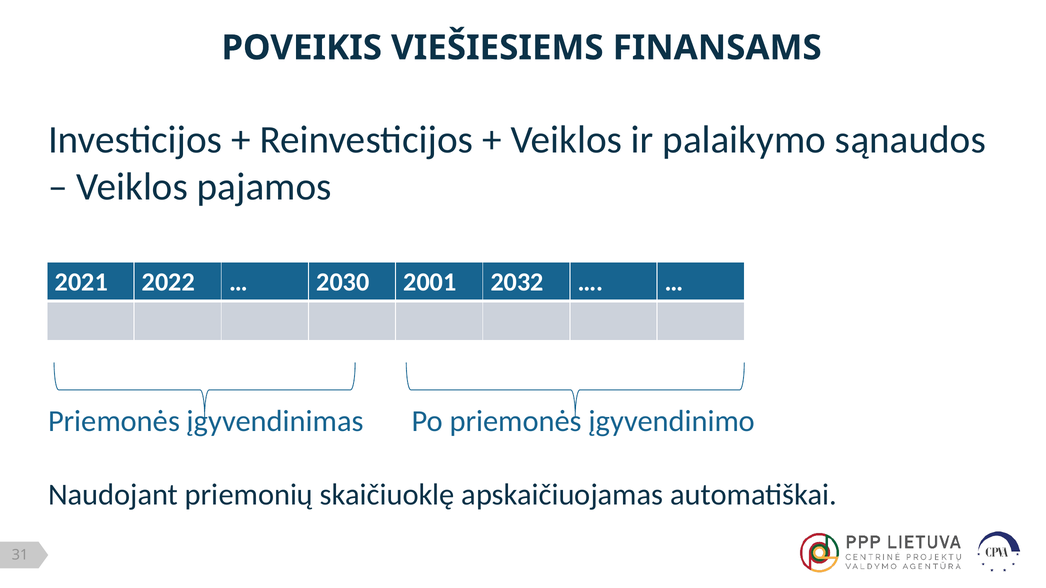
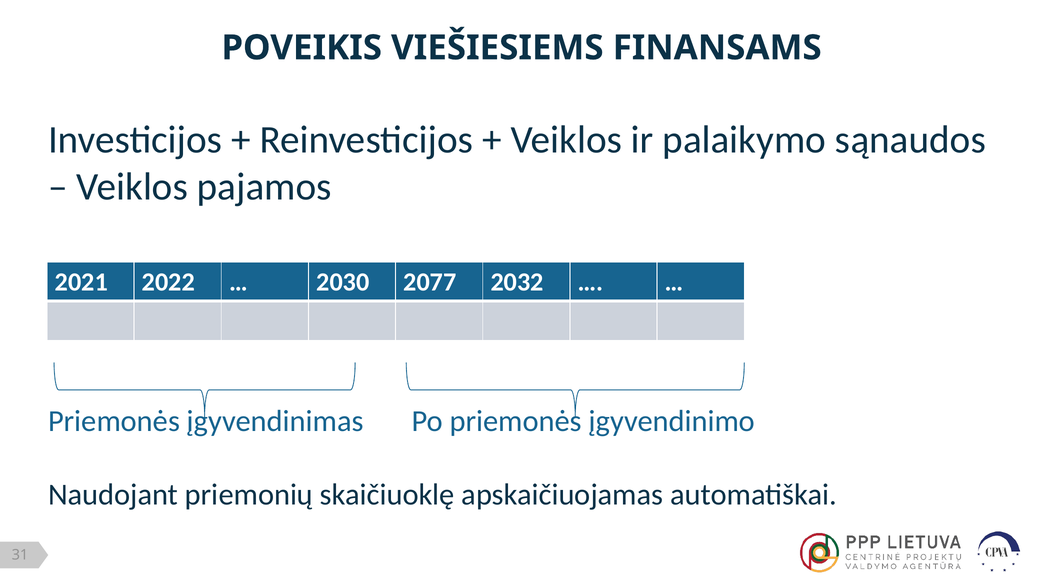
2001: 2001 -> 2077 (430, 282)
